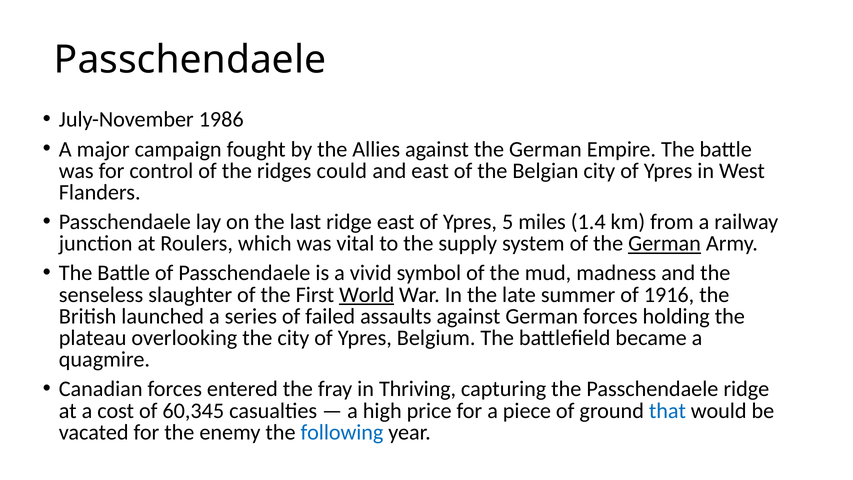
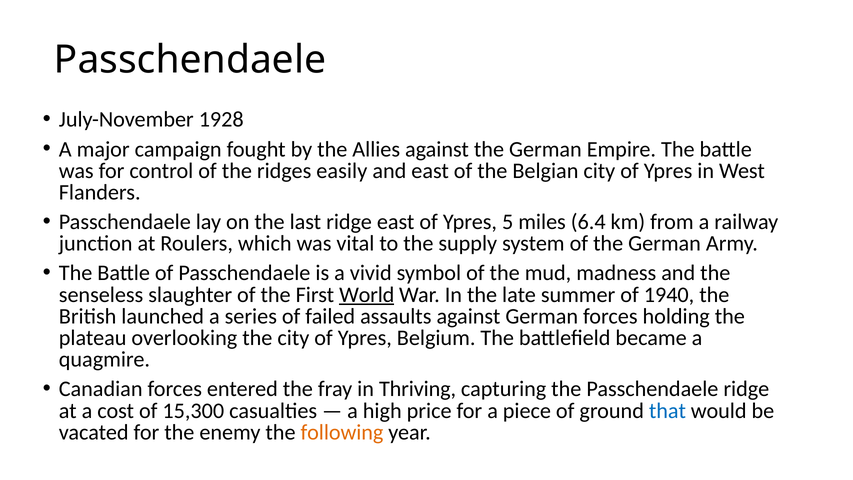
1986: 1986 -> 1928 (221, 120)
could: could -> easily (342, 171)
1.4: 1.4 -> 6.4 (588, 222)
German underline: present -> none (665, 243)
1916: 1916 -> 1940 (669, 295)
60,345: 60,345 -> 15,300 (193, 411)
following colour: blue -> orange (342, 432)
